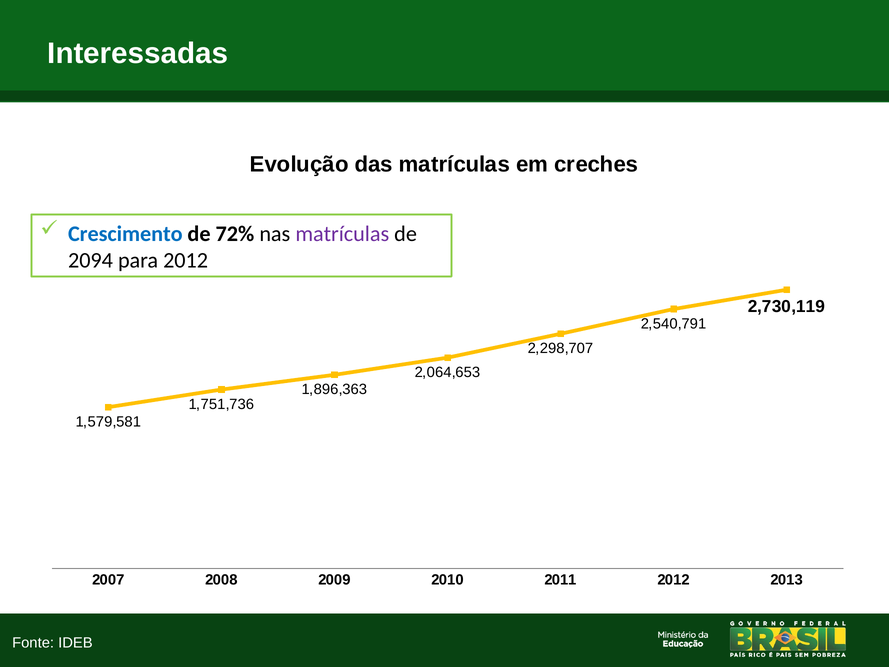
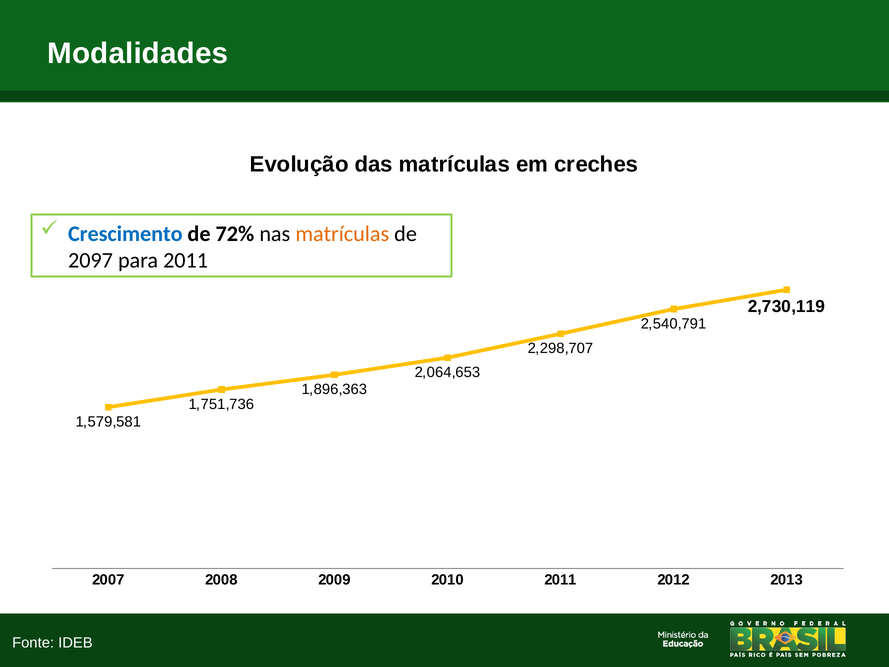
Interessadas: Interessadas -> Modalidades (138, 53)
matrículas colour: purple -> orange (342, 234)
2094: 2094 -> 2097 (90, 260)
para 2012: 2012 -> 2011 (186, 260)
